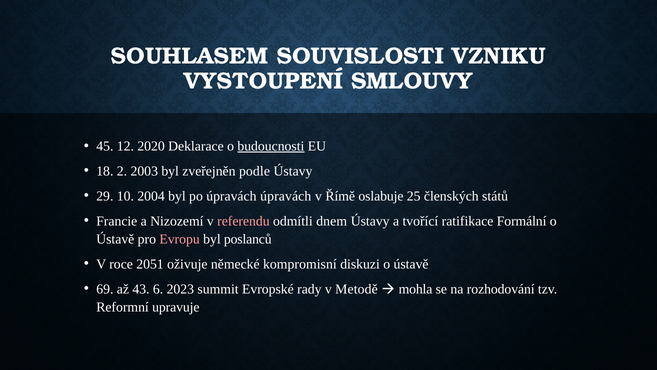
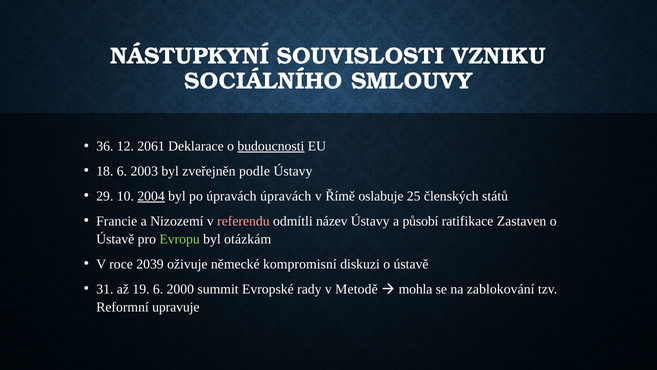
SOUHLASEM: SOUHLASEM -> NÁSTUPKYNÍ (190, 56)
VYSTOUPENÍ: VYSTOUPENÍ -> SOCIÁLNÍHO (263, 81)
45: 45 -> 36 (105, 146)
2020: 2020 -> 2061 (151, 146)
18 2: 2 -> 6 (122, 171)
2004 underline: none -> present (151, 196)
dnem: dnem -> název (332, 221)
tvořící: tvořící -> působí (420, 221)
Formální: Formální -> Zastaven (522, 221)
Evropu colour: pink -> light green (180, 239)
poslanců: poslanců -> otázkám (248, 239)
2051: 2051 -> 2039 (150, 264)
69: 69 -> 31 (105, 289)
43: 43 -> 19 (141, 289)
2023: 2023 -> 2000 (180, 289)
rozhodování: rozhodování -> zablokování (501, 289)
